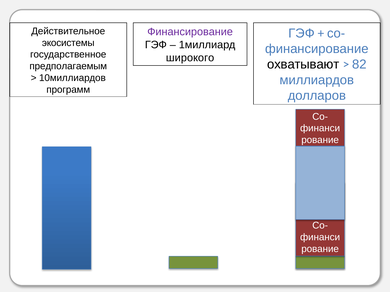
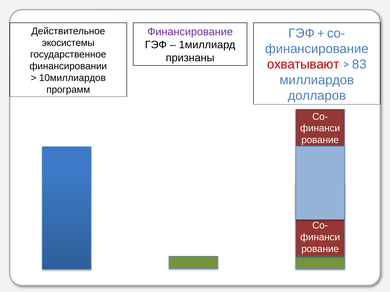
широкого: широкого -> признаны (190, 58)
охватывают colour: black -> red (303, 65)
82: 82 -> 83 (359, 65)
предполагаемым: предполагаемым -> финансировании (68, 66)
